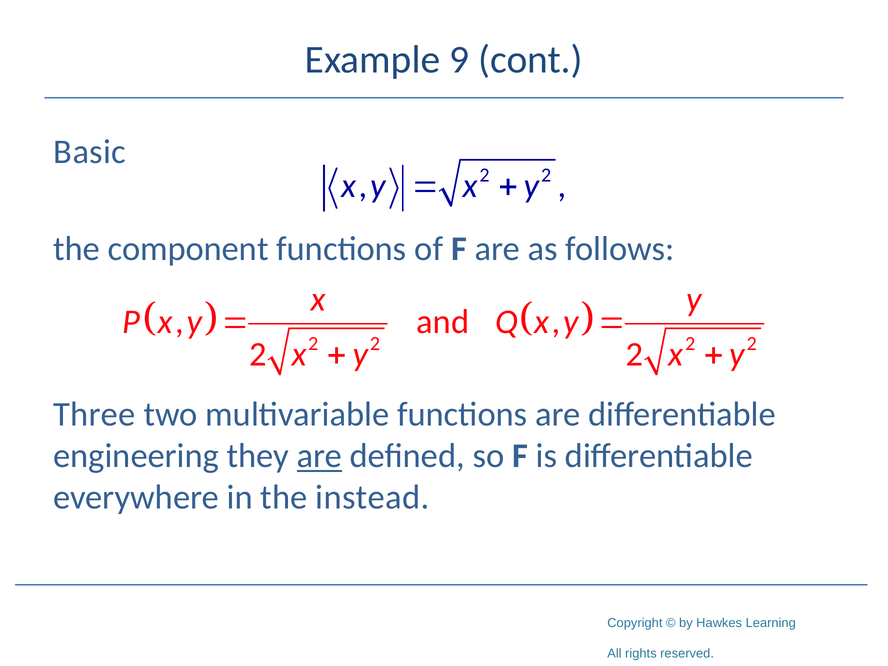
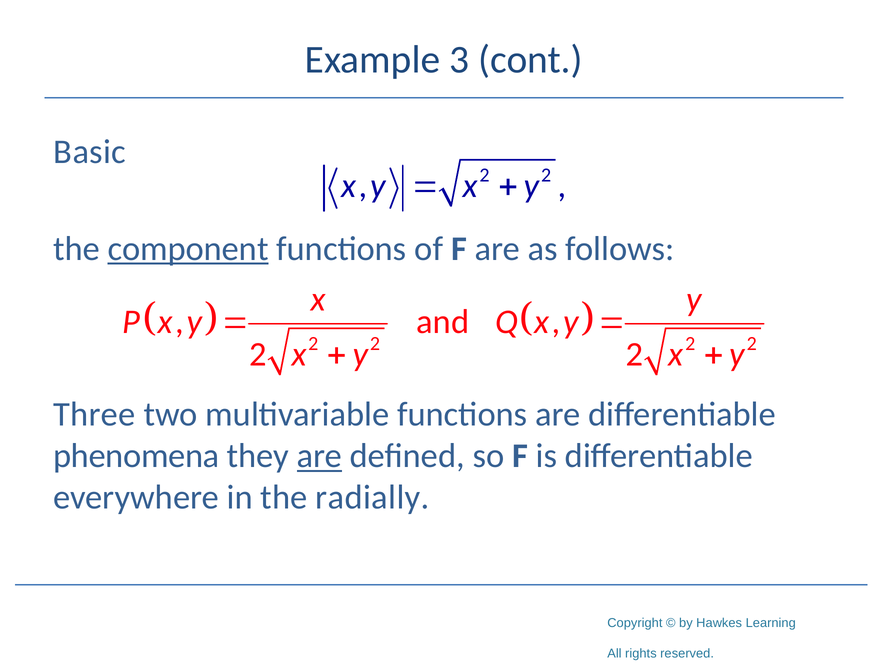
9: 9 -> 3 (459, 60)
component underline: none -> present (188, 249)
engineering: engineering -> phenomena (136, 456)
instead: instead -> radially (372, 497)
